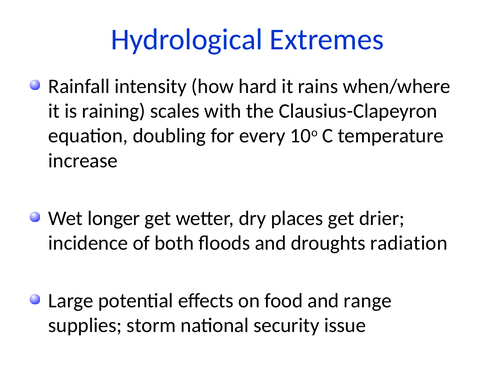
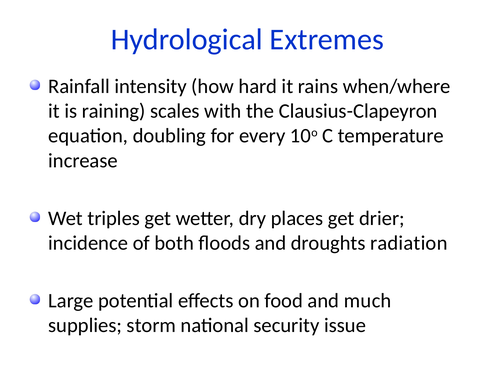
longer: longer -> triples (114, 218)
range: range -> much (368, 301)
